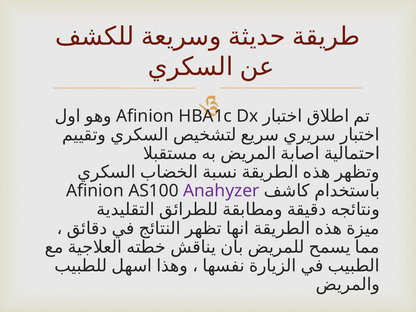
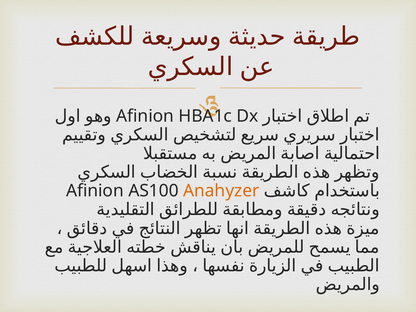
Anahyzer colour: purple -> orange (221, 191)
